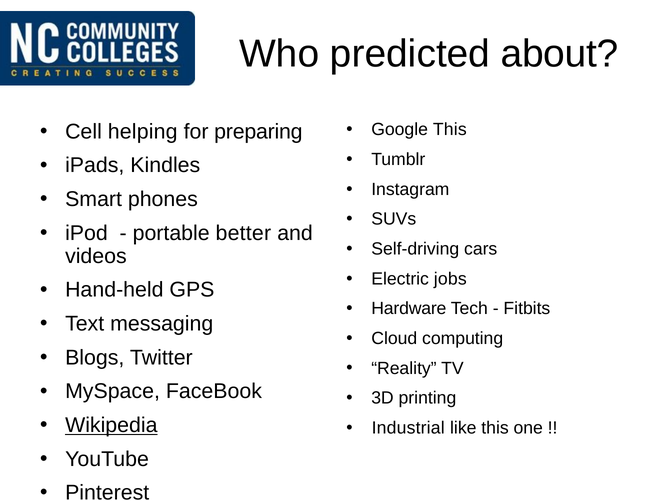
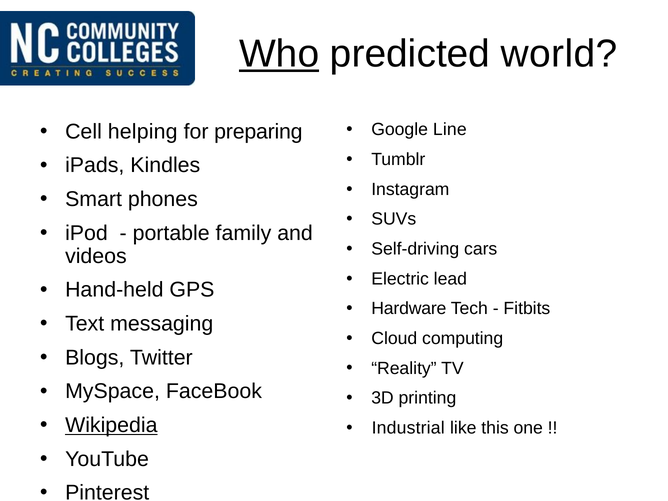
Who underline: none -> present (279, 54)
about: about -> world (559, 54)
Google This: This -> Line (450, 130)
better: better -> family (243, 233)
jobs: jobs -> lead (450, 279)
